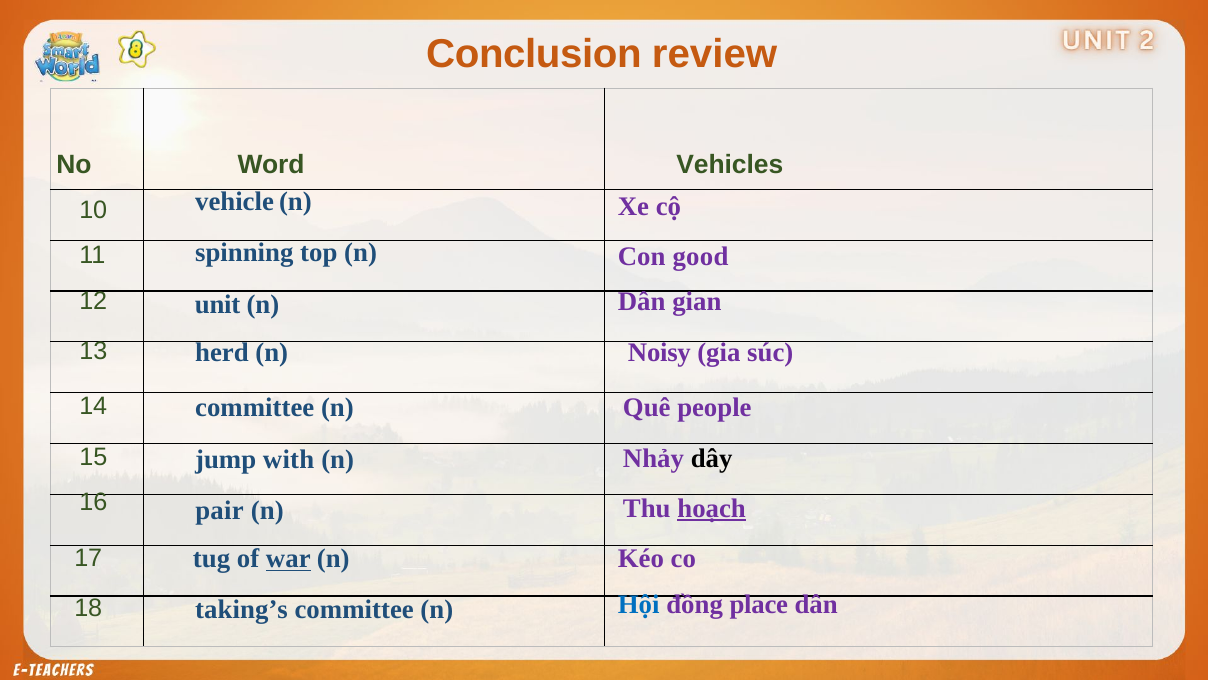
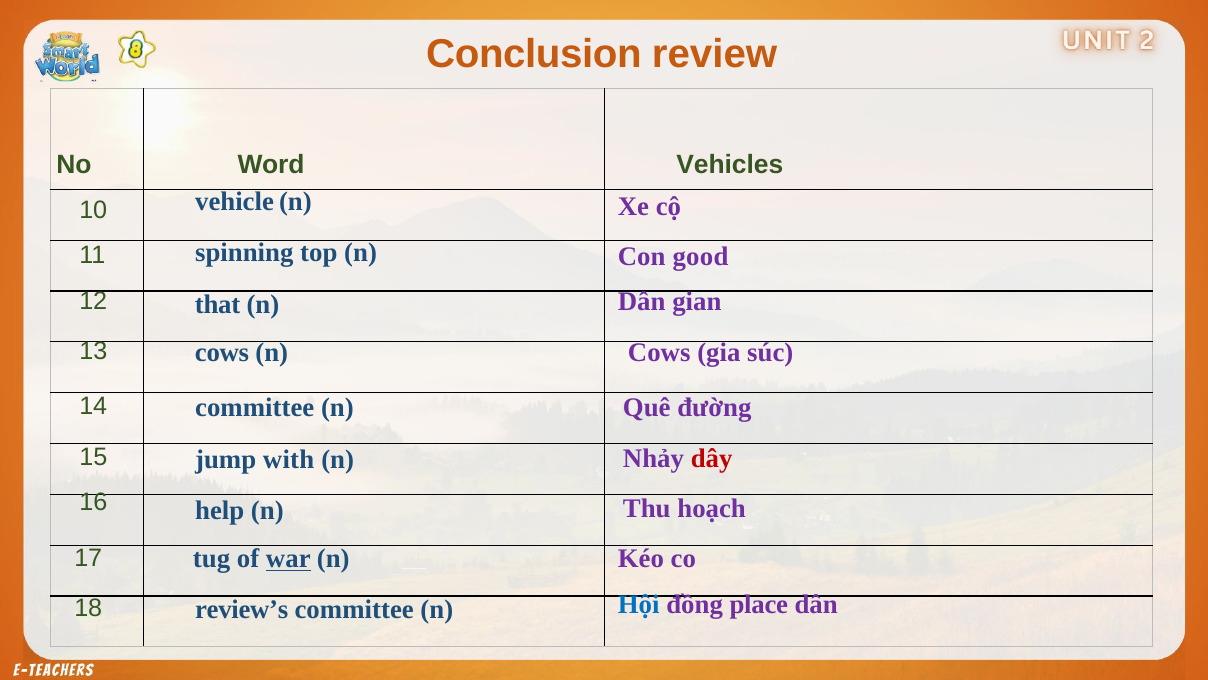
unit: unit -> that (218, 304)
herd: herd -> cows (222, 352)
Noisy: Noisy -> Cows (659, 352)
people: people -> đường (714, 407)
dây colour: black -> red (712, 458)
hoạch underline: present -> none (712, 508)
pair: pair -> help (220, 511)
taking’s: taking’s -> review’s (242, 609)
